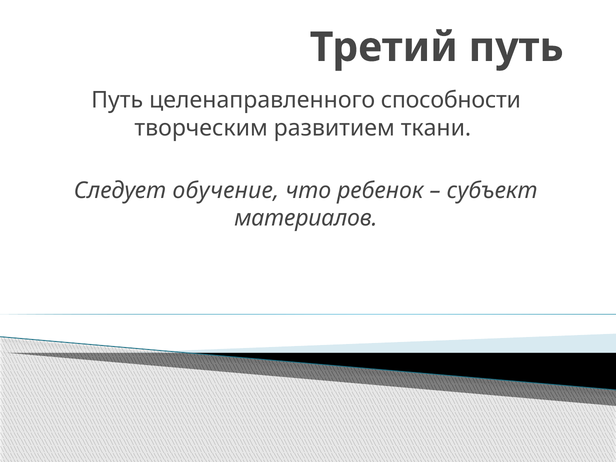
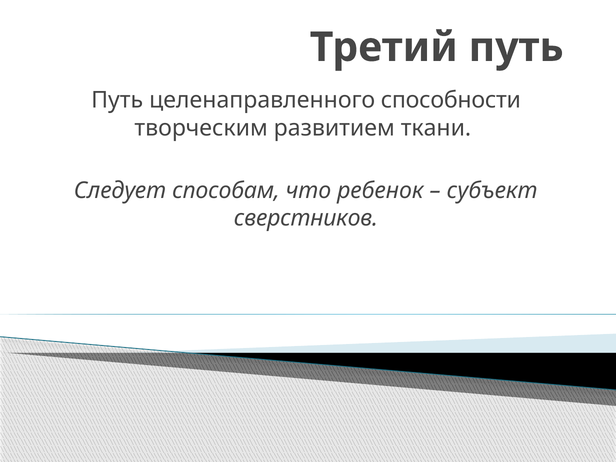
обучение: обучение -> способам (226, 190)
материалов: материалов -> сверстников (306, 218)
